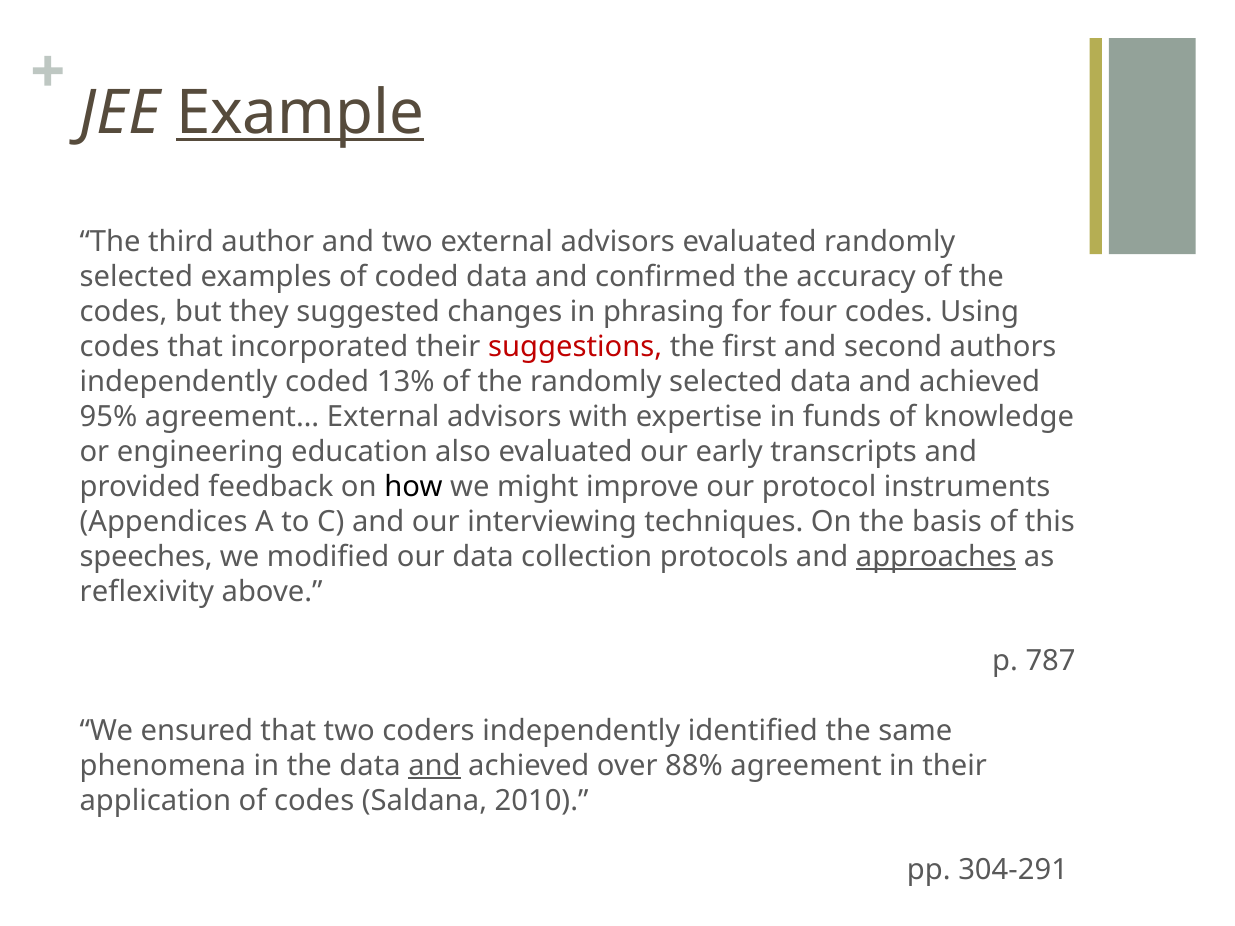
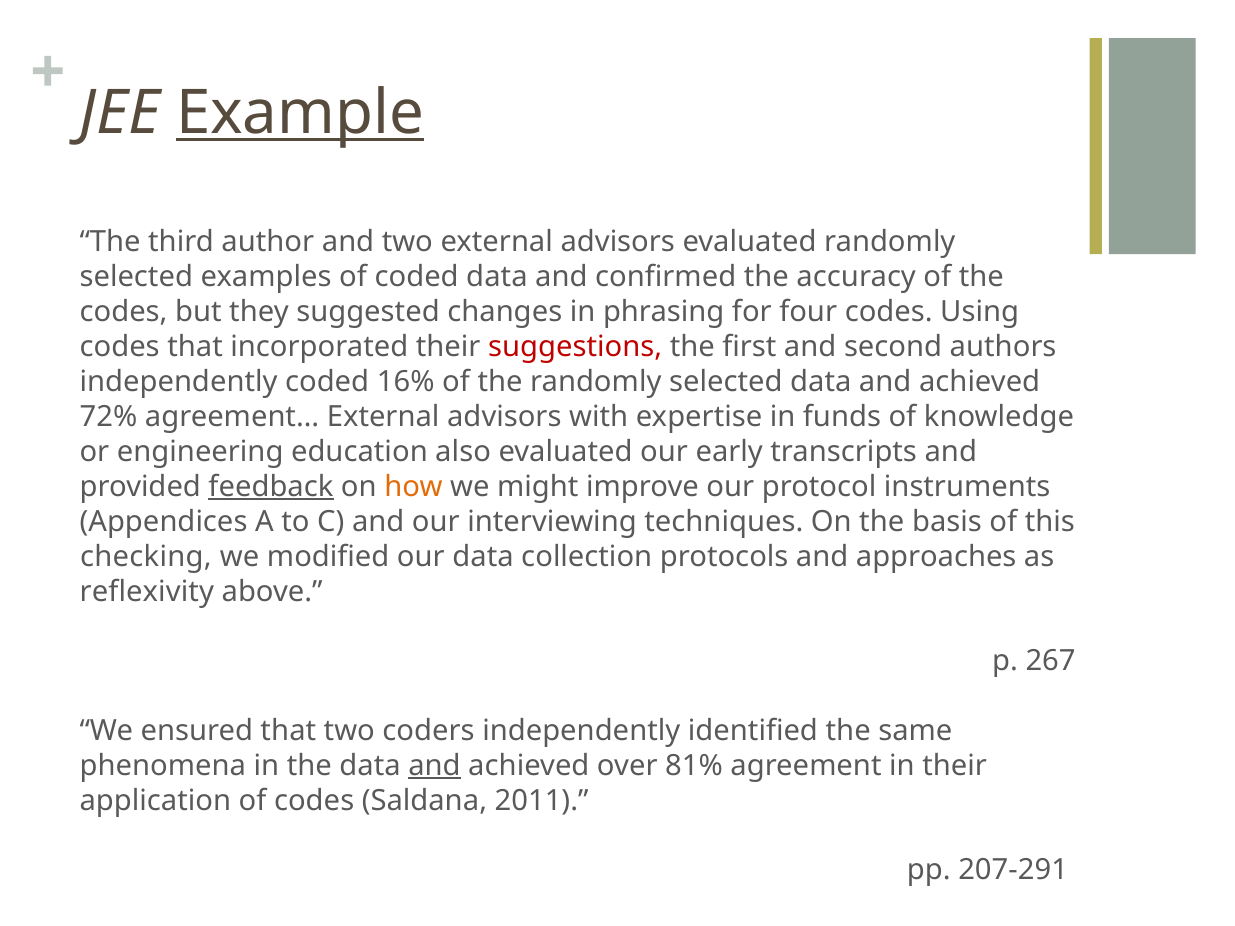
13%: 13% -> 16% (406, 382)
95%: 95% -> 72% (109, 417)
feedback underline: none -> present (271, 487)
how colour: black -> orange (414, 487)
speeches: speeches -> checking (146, 557)
approaches underline: present -> none (936, 557)
787: 787 -> 267 (1051, 661)
88%: 88% -> 81% (694, 766)
2010: 2010 -> 2011 (542, 801)
304-291: 304-291 -> 207-291 (1013, 870)
